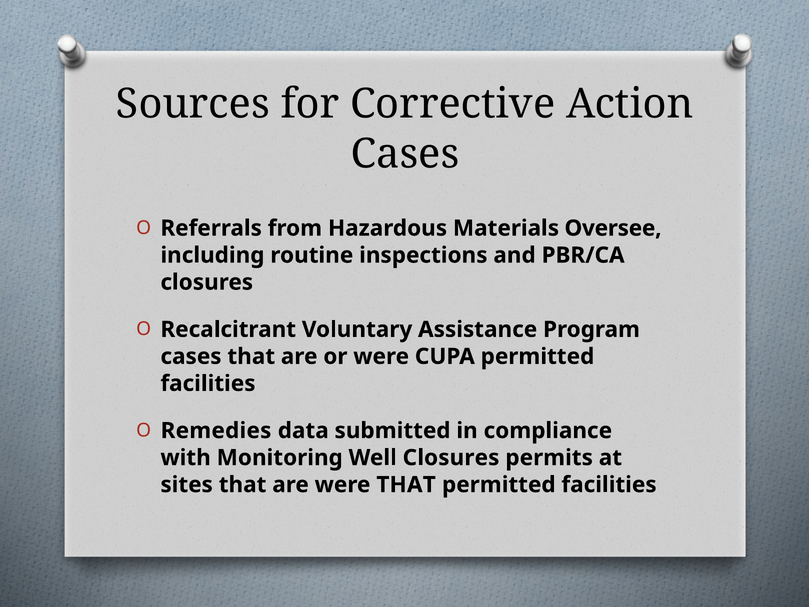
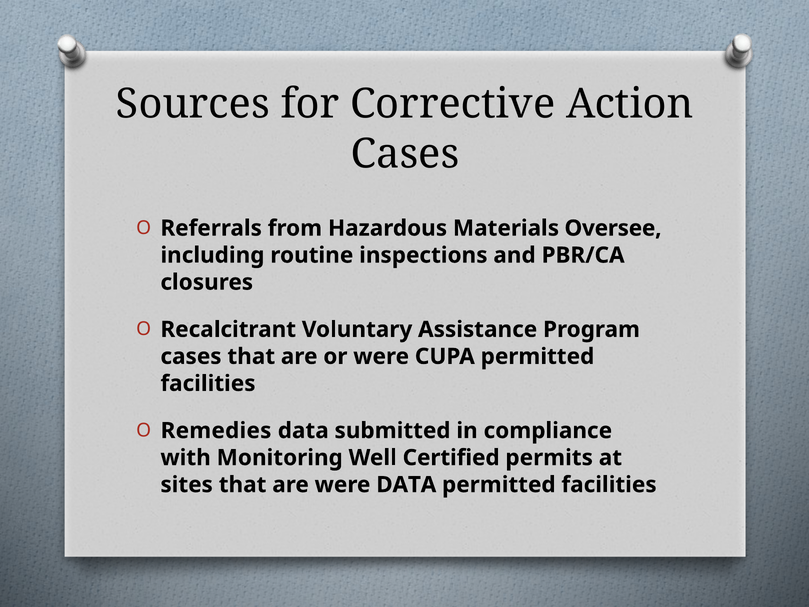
Well Closures: Closures -> Certified (451, 458)
were THAT: THAT -> DATA (406, 485)
